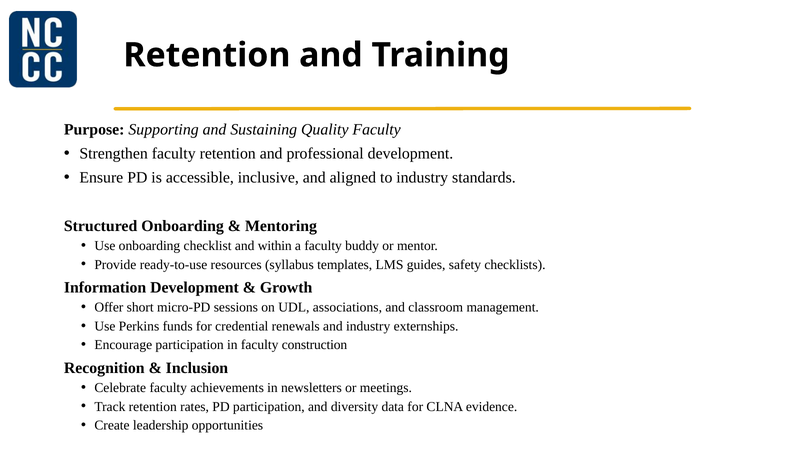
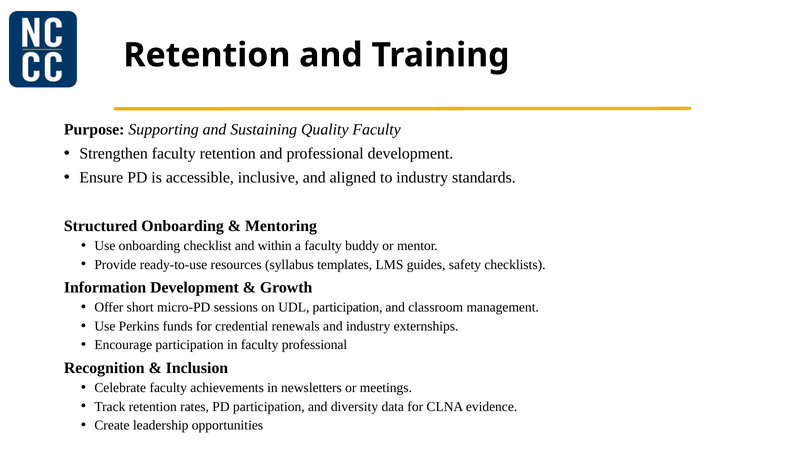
UDL associations: associations -> participation (348, 307)
faculty construction: construction -> professional (314, 345)
